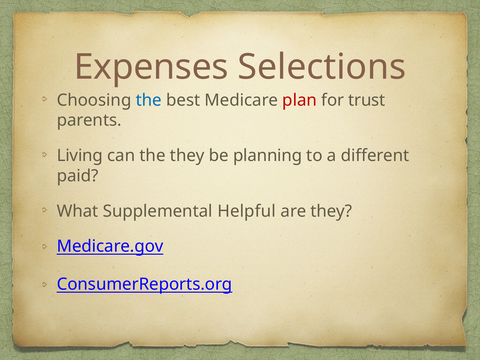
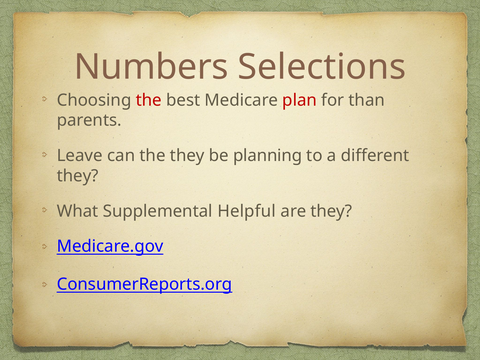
Expenses: Expenses -> Numbers (151, 67)
the colour: blue -> red (149, 100)
trust: trust -> than (367, 100)
Living: Living -> Leave (80, 156)
paid: paid -> they (78, 176)
